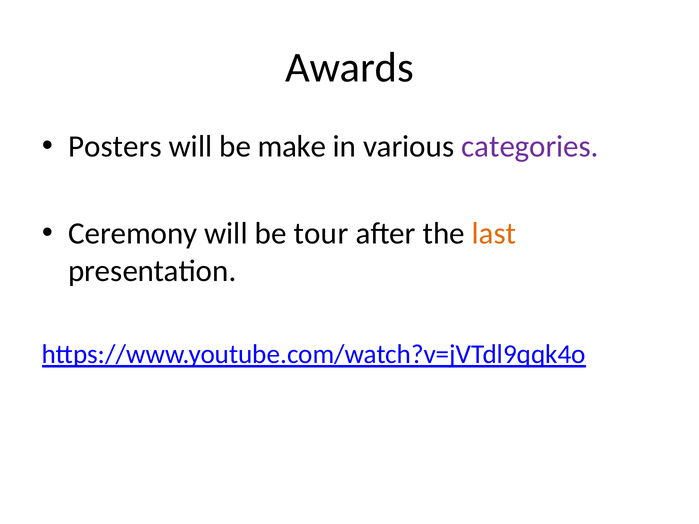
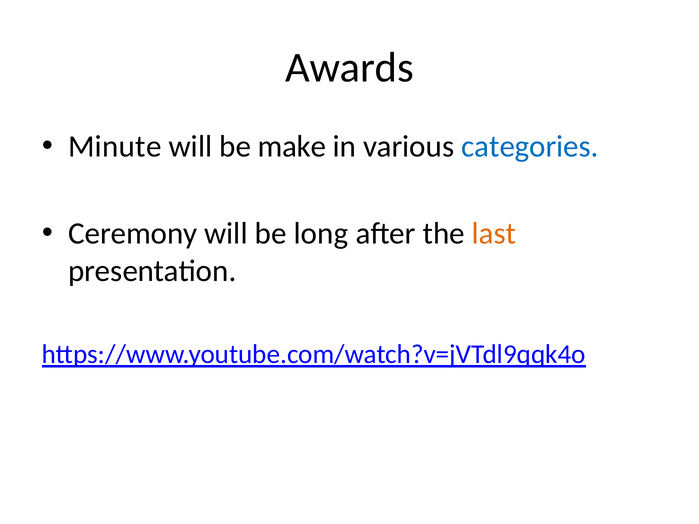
Posters: Posters -> Minute (115, 147)
categories colour: purple -> blue (530, 147)
tour: tour -> long (321, 234)
